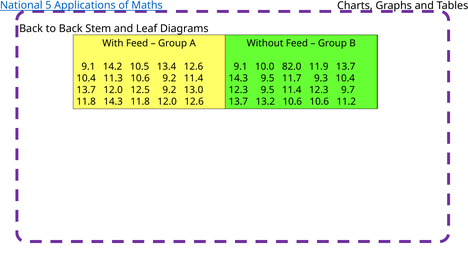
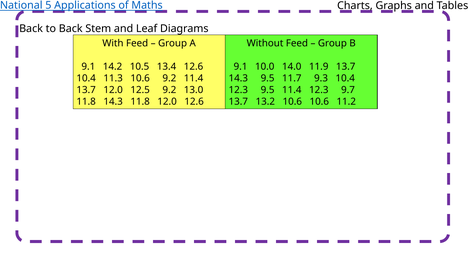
82.0: 82.0 -> 14.0 (292, 67)
